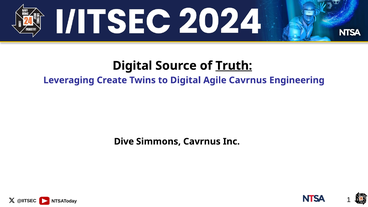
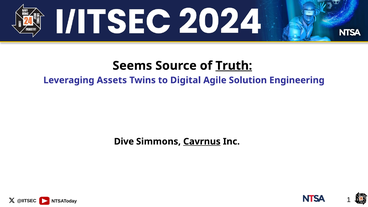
Digital: Digital -> Seems (132, 66)
Create: Create -> Assets (112, 80)
Agile Cavrnus: Cavrnus -> Solution (248, 80)
Cavrnus underline: none -> present (202, 142)
